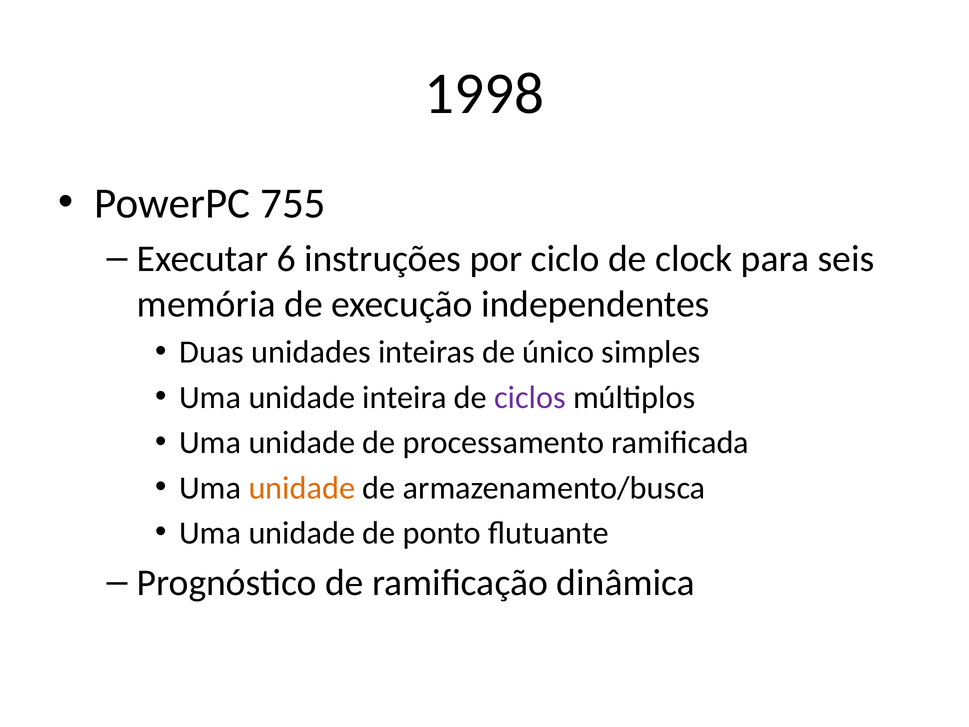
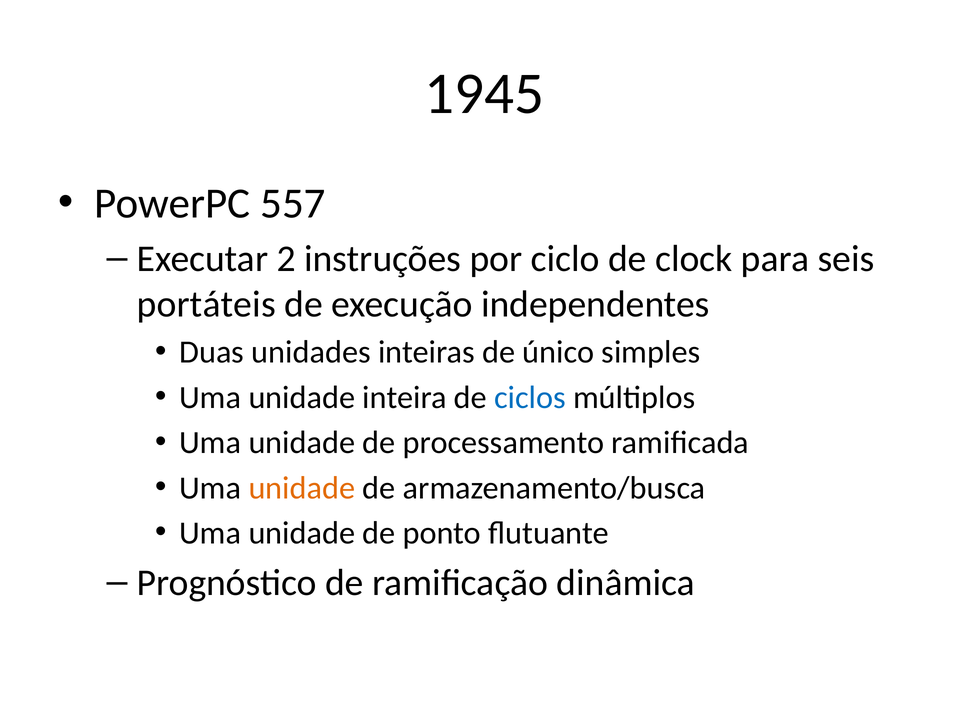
1998: 1998 -> 1945 (484, 94)
755: 755 -> 557 (293, 203)
6: 6 -> 2 (286, 259)
memória: memória -> portáteis (206, 304)
ciclos colour: purple -> blue (530, 397)
